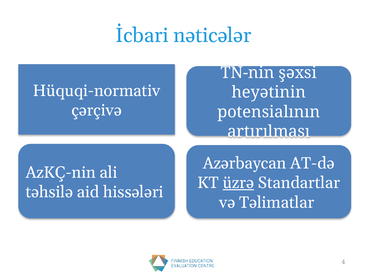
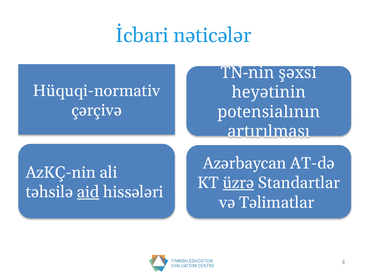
aid underline: none -> present (88, 192)
